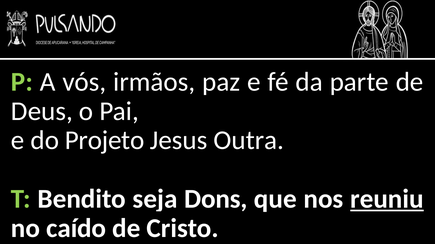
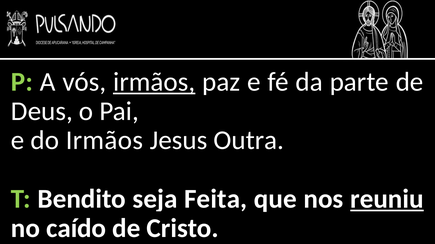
irmãos underline: none -> present (154, 82)
do Projeto: Projeto -> Irmãos (104, 141)
Dons: Dons -> Feita (216, 199)
